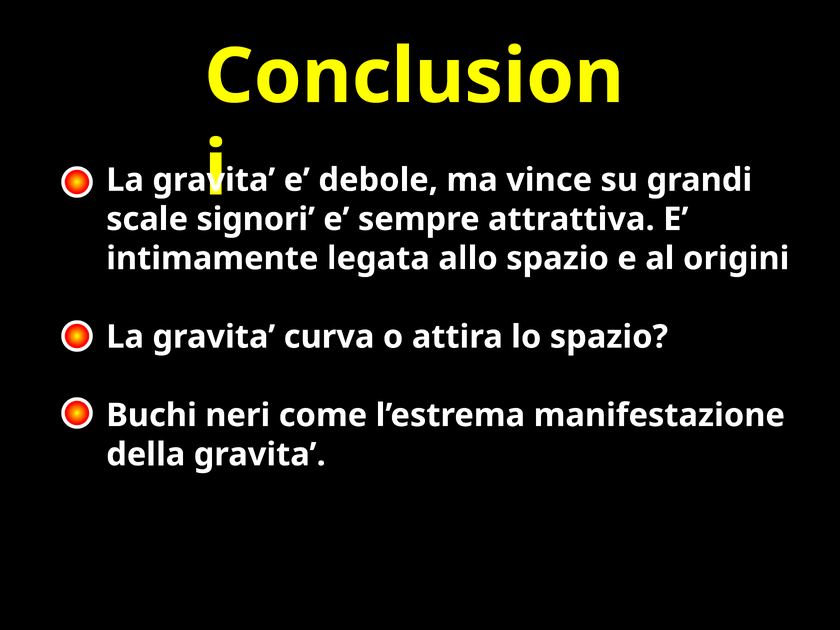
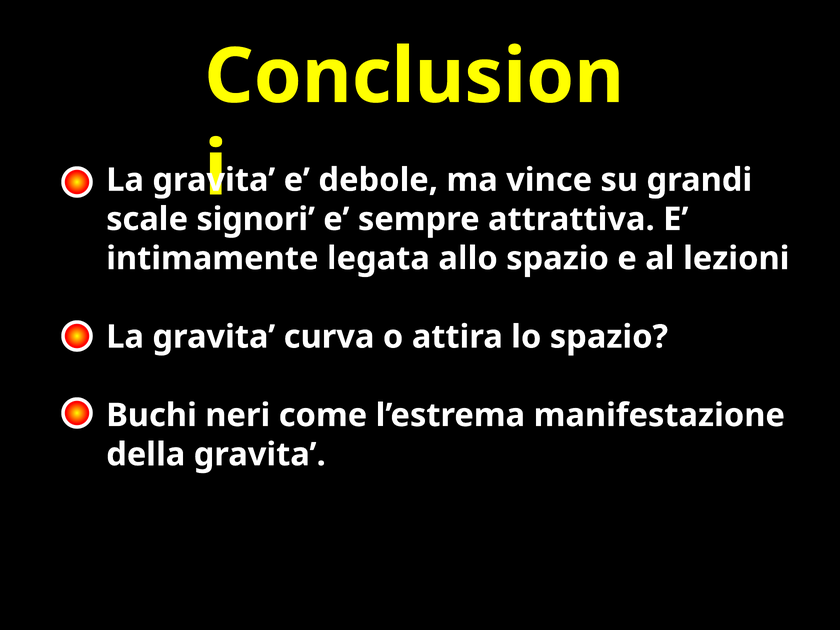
origini: origini -> lezioni (736, 258)
